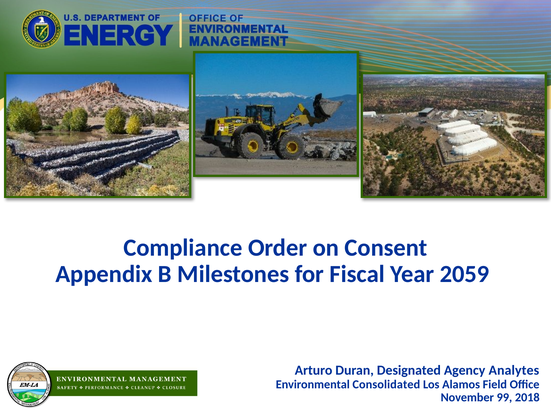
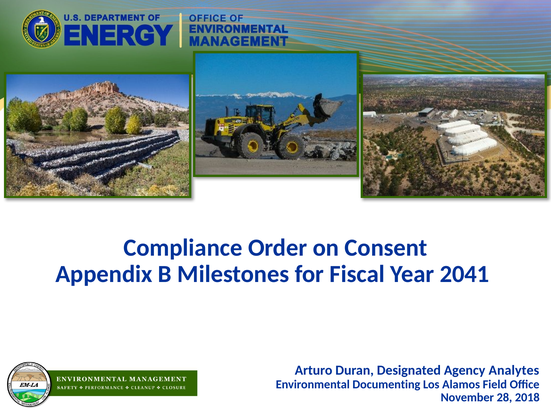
2059: 2059 -> 2041 (465, 274)
Consolidated: Consolidated -> Documenting (386, 384)
99: 99 -> 28 (504, 397)
